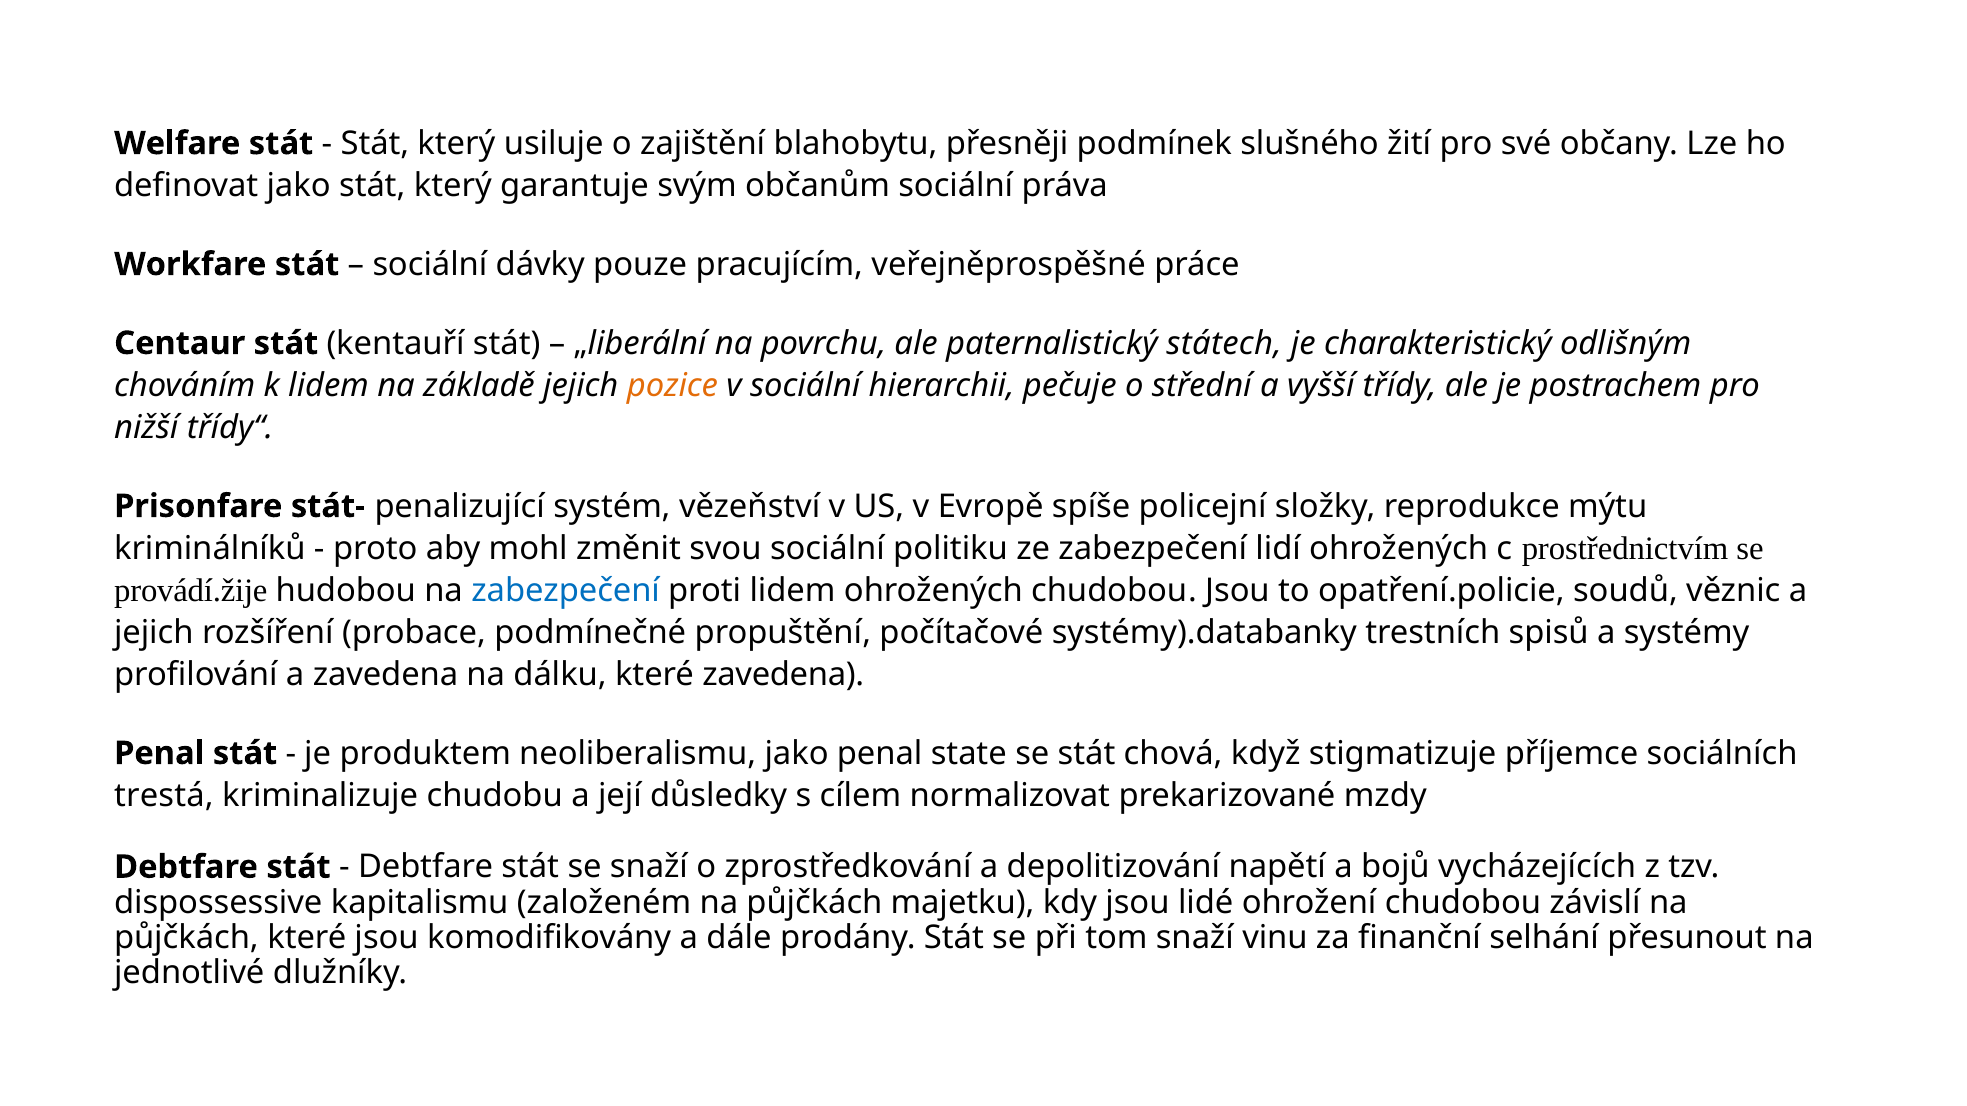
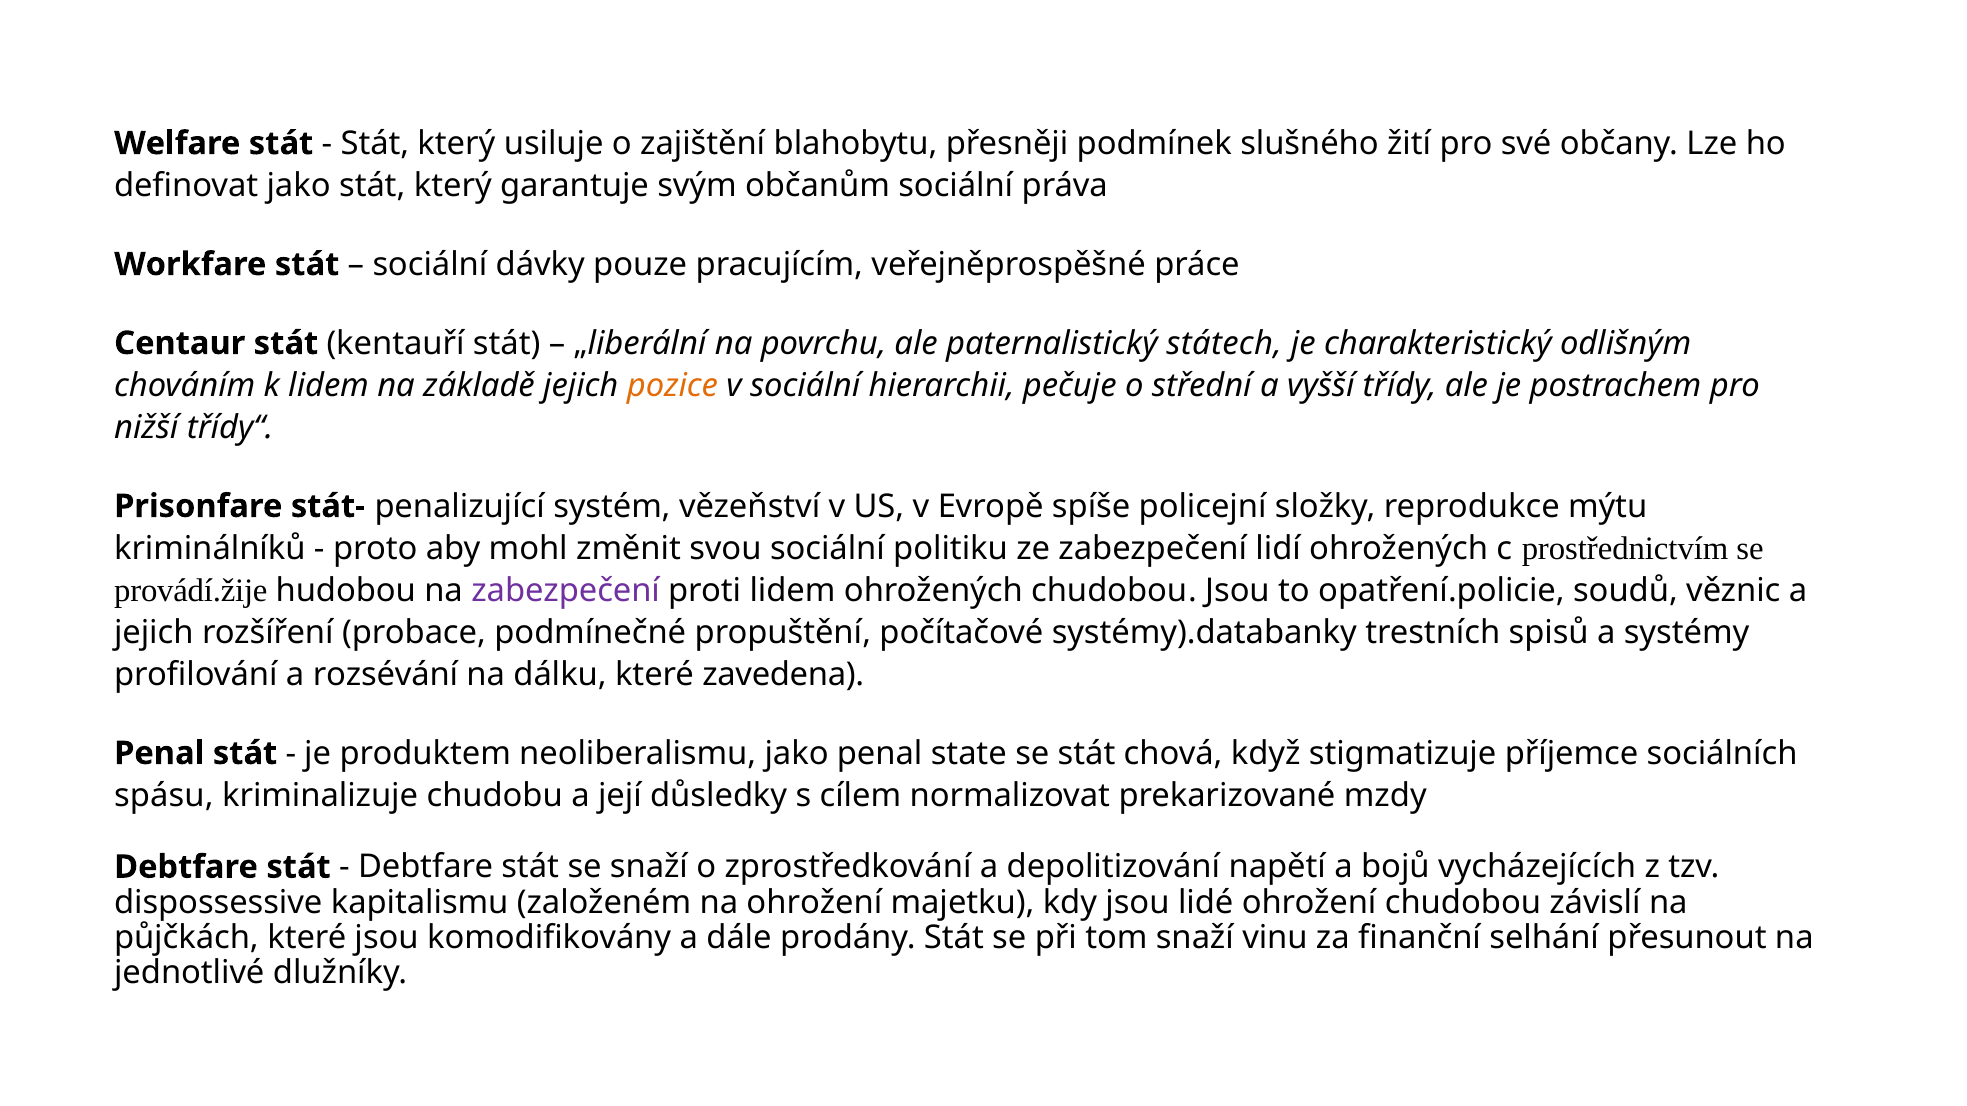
zabezpečení colour: blue -> purple (566, 590)
a zavedena: zavedena -> rozsévání (385, 675)
trestá: trestá -> spásu (164, 796)
založeném na půjčkách: půjčkách -> ohrožení (814, 903)
